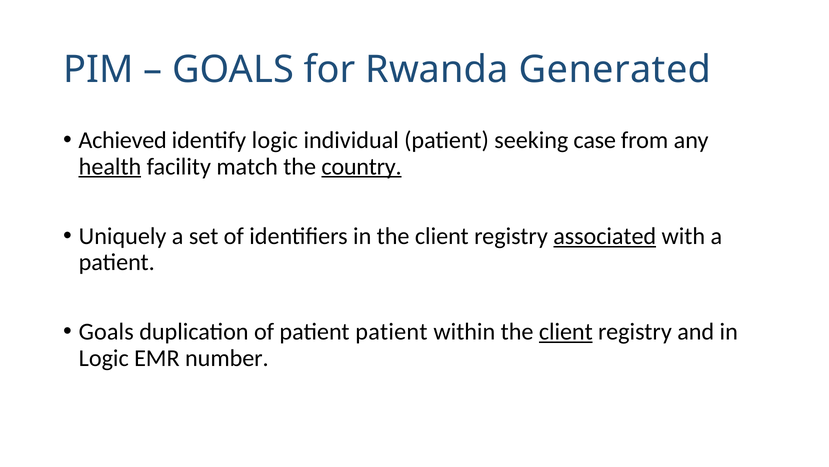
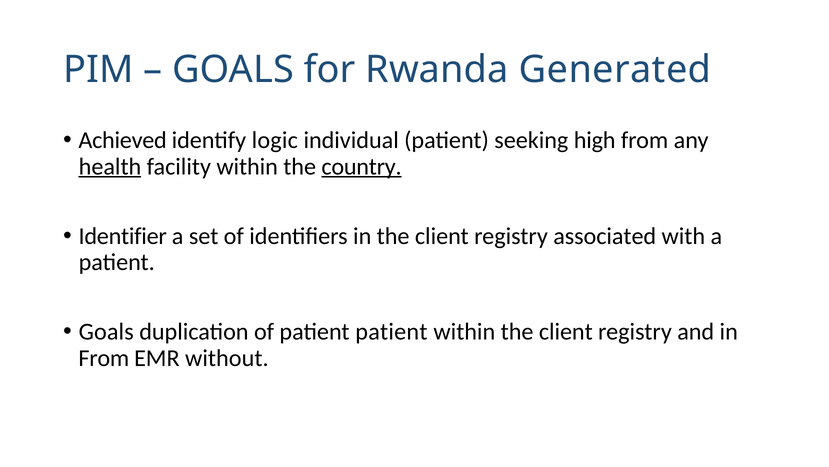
case: case -> high (595, 140)
facility match: match -> within (247, 166)
Uniquely: Uniquely -> Identifier (123, 236)
associated underline: present -> none (605, 236)
client underline: present -> none (566, 331)
Logic: Logic -> From (104, 358)
number: number -> without (227, 358)
